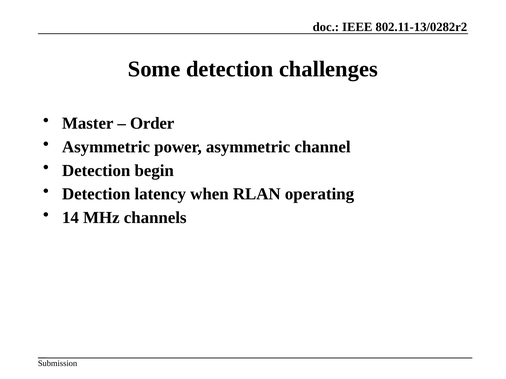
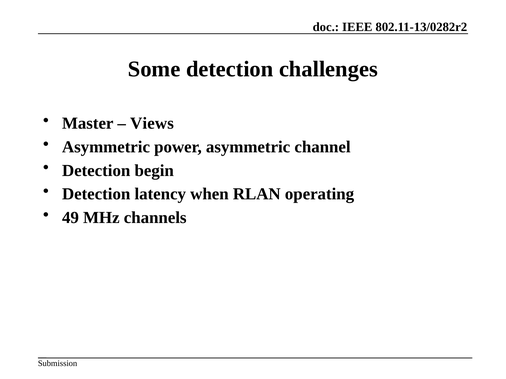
Order: Order -> Views (152, 123)
14: 14 -> 49 (70, 218)
